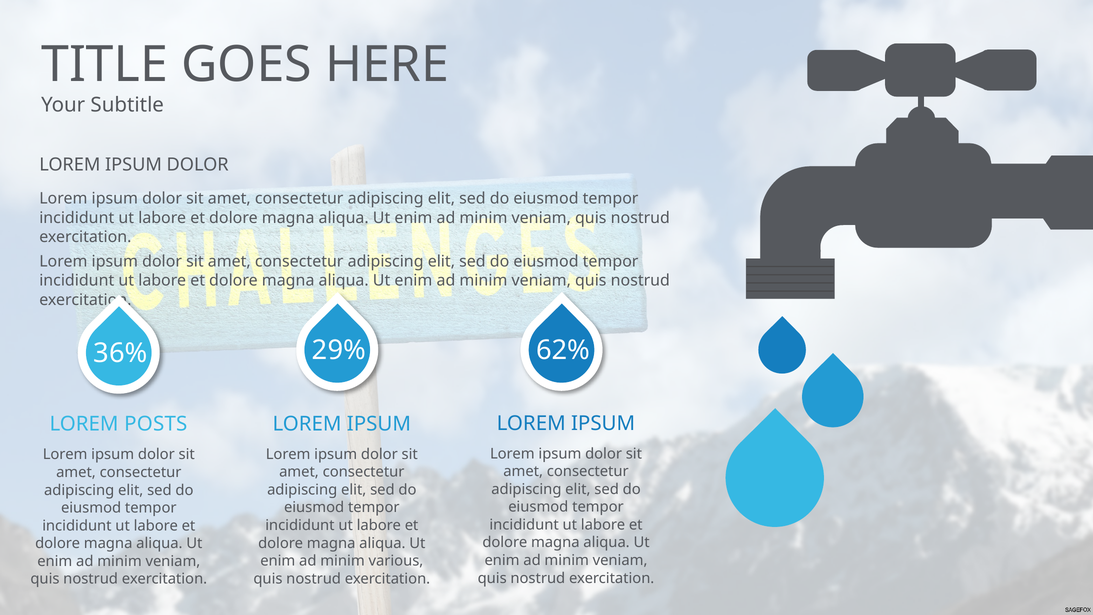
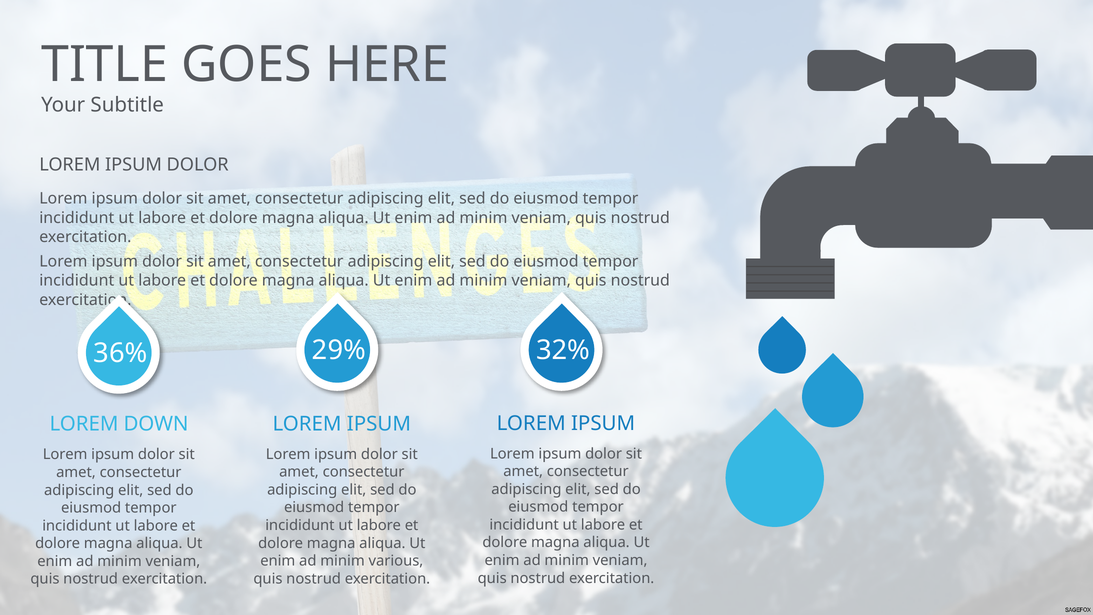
62%: 62% -> 32% (563, 350)
POSTS: POSTS -> DOWN (156, 424)
